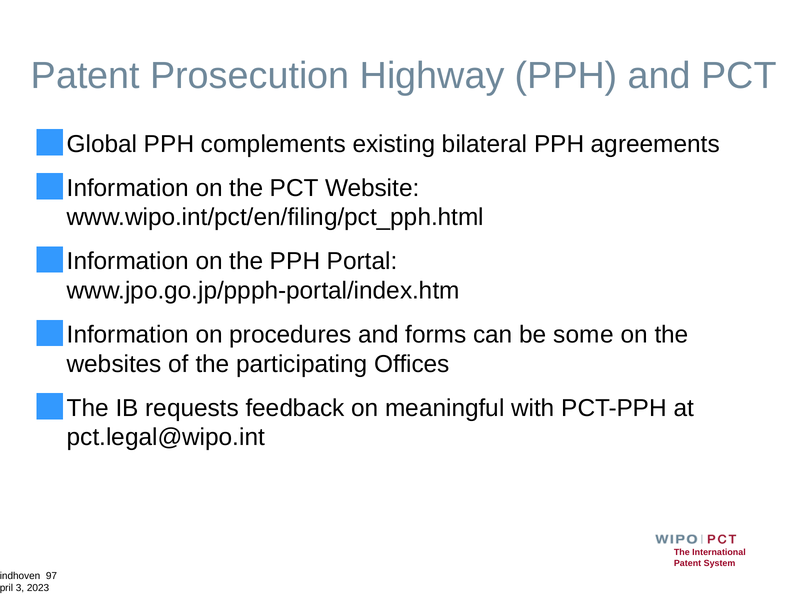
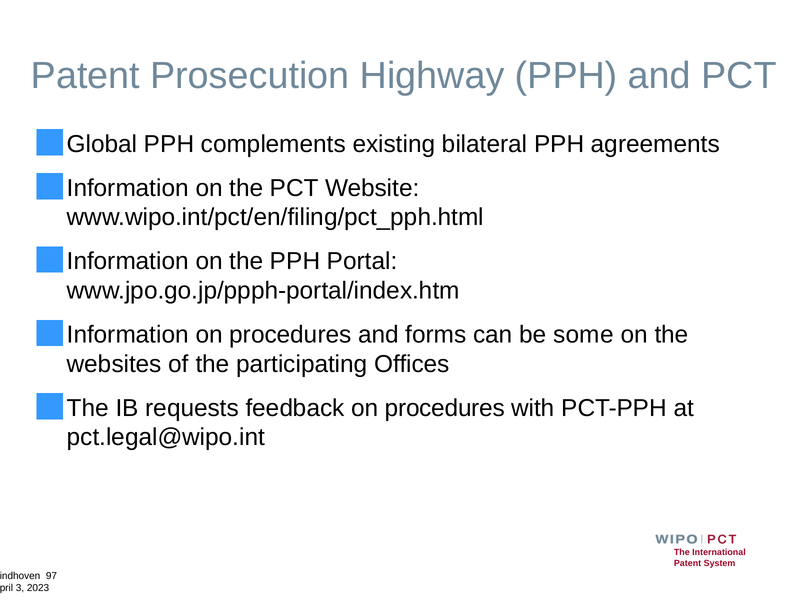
feedback on meaningful: meaningful -> procedures (445, 408)
